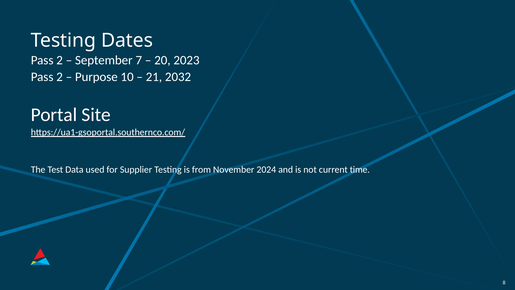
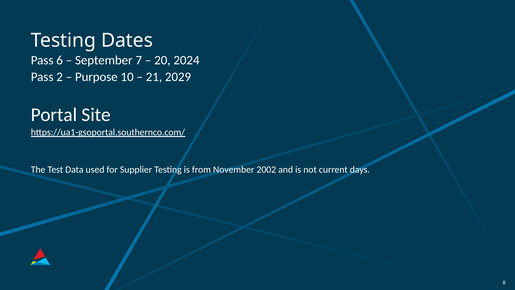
2: 2 -> 6 (60, 60)
2023: 2023 -> 2024 (186, 60)
2032: 2032 -> 2029 (178, 77)
2024: 2024 -> 2002 (266, 170)
time: time -> days (360, 170)
